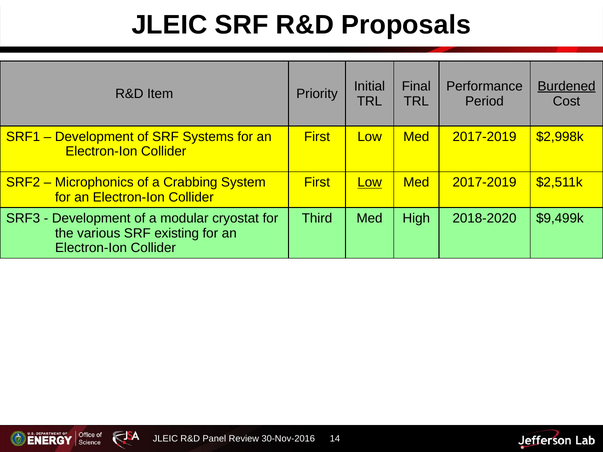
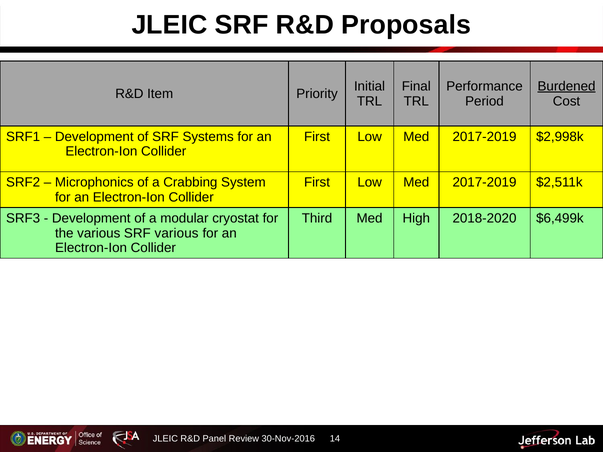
Low underline: present -> none (370, 183)
$9,499k: $9,499k -> $6,499k (560, 218)
SRF existing: existing -> various (177, 233)
